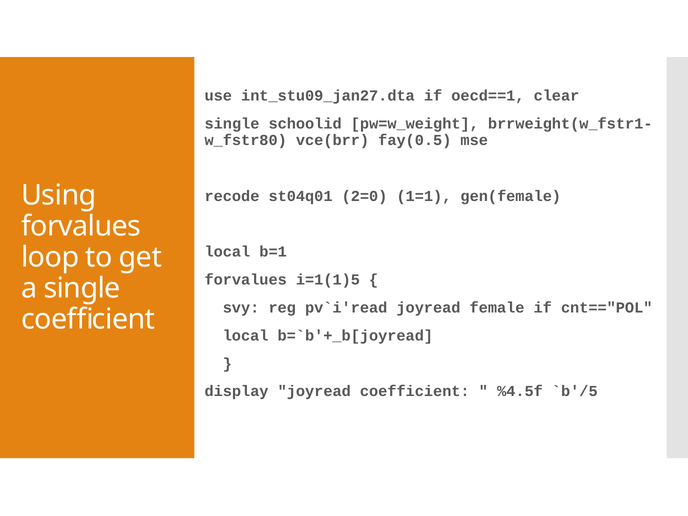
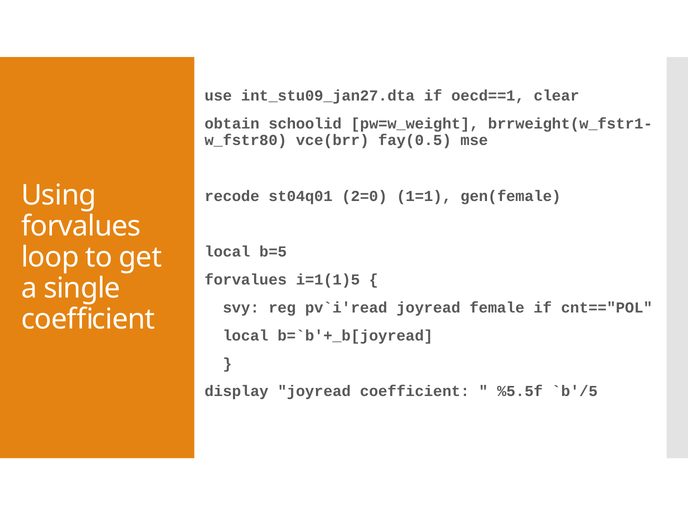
single: single -> obtain (232, 124)
b=1: b=1 -> b=5 (273, 252)
%4.5f: %4.5f -> %5.5f (520, 391)
